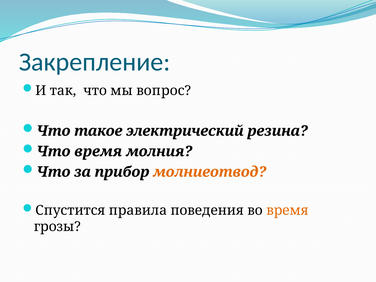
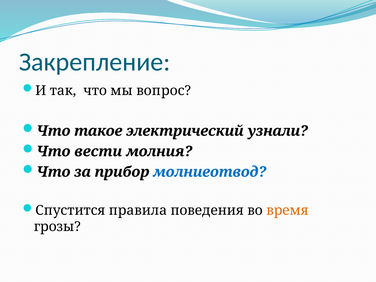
резина: резина -> узнали (278, 131)
Что время: время -> вести (98, 151)
молниеотвод colour: orange -> blue (210, 172)
